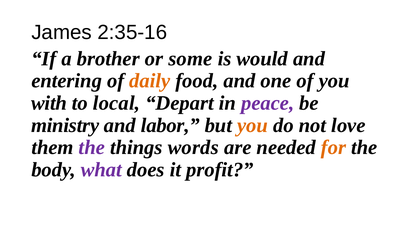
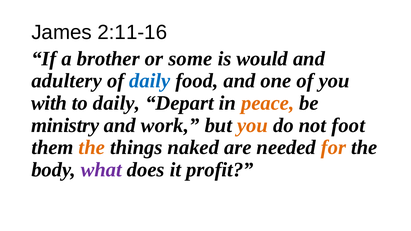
2:35-16: 2:35-16 -> 2:11-16 (132, 32)
entering: entering -> adultery (67, 81)
daily colour: orange -> blue (150, 81)
to local: local -> daily (116, 103)
peace colour: purple -> orange (268, 103)
labor: labor -> work (170, 125)
love: love -> foot (348, 125)
the colour: purple -> orange (92, 148)
words: words -> naked (193, 148)
